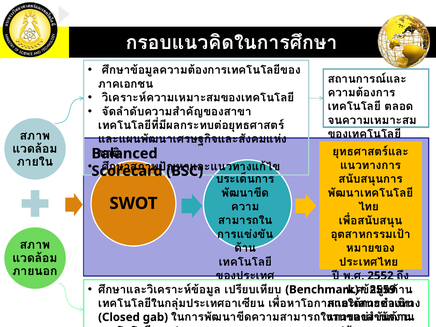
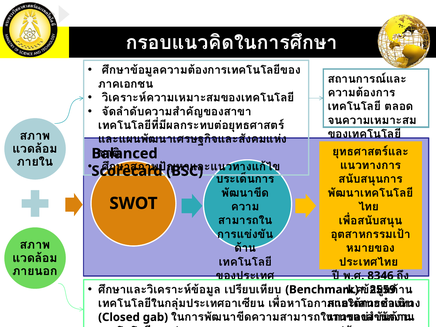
2552: 2552 -> 8346 (380, 276)
